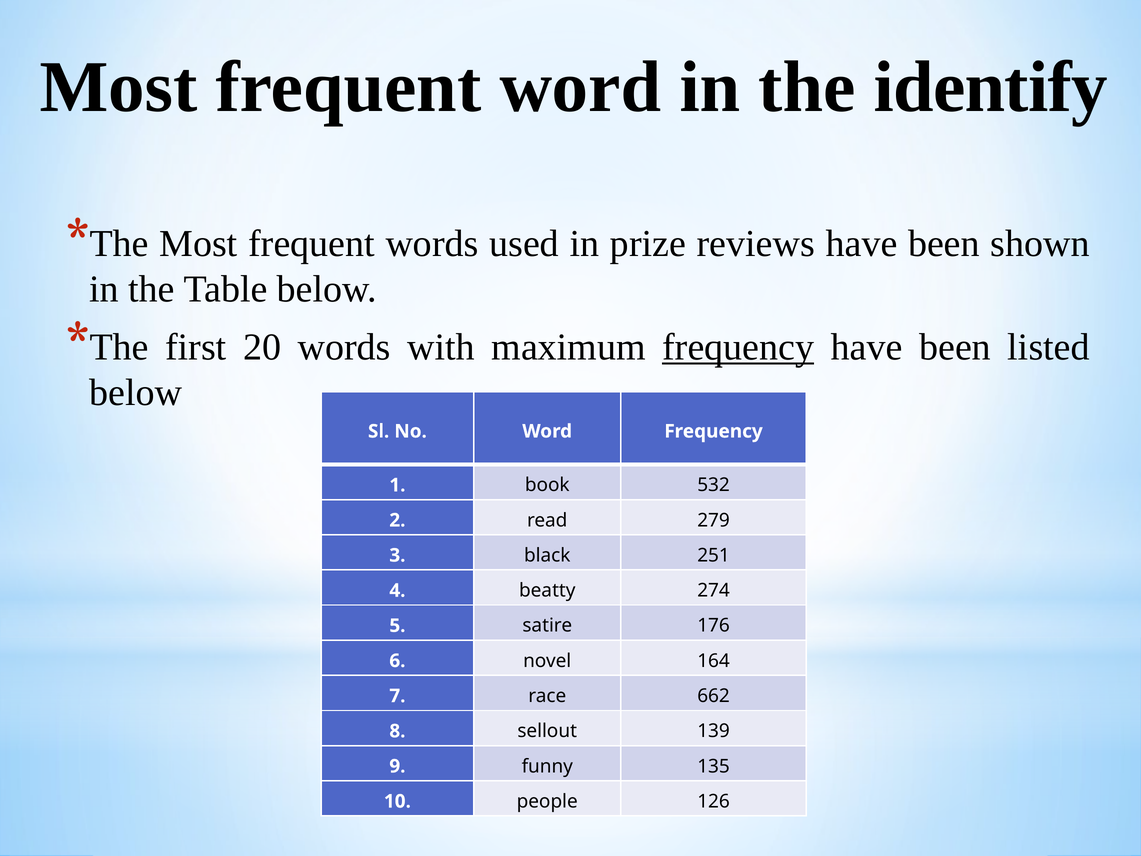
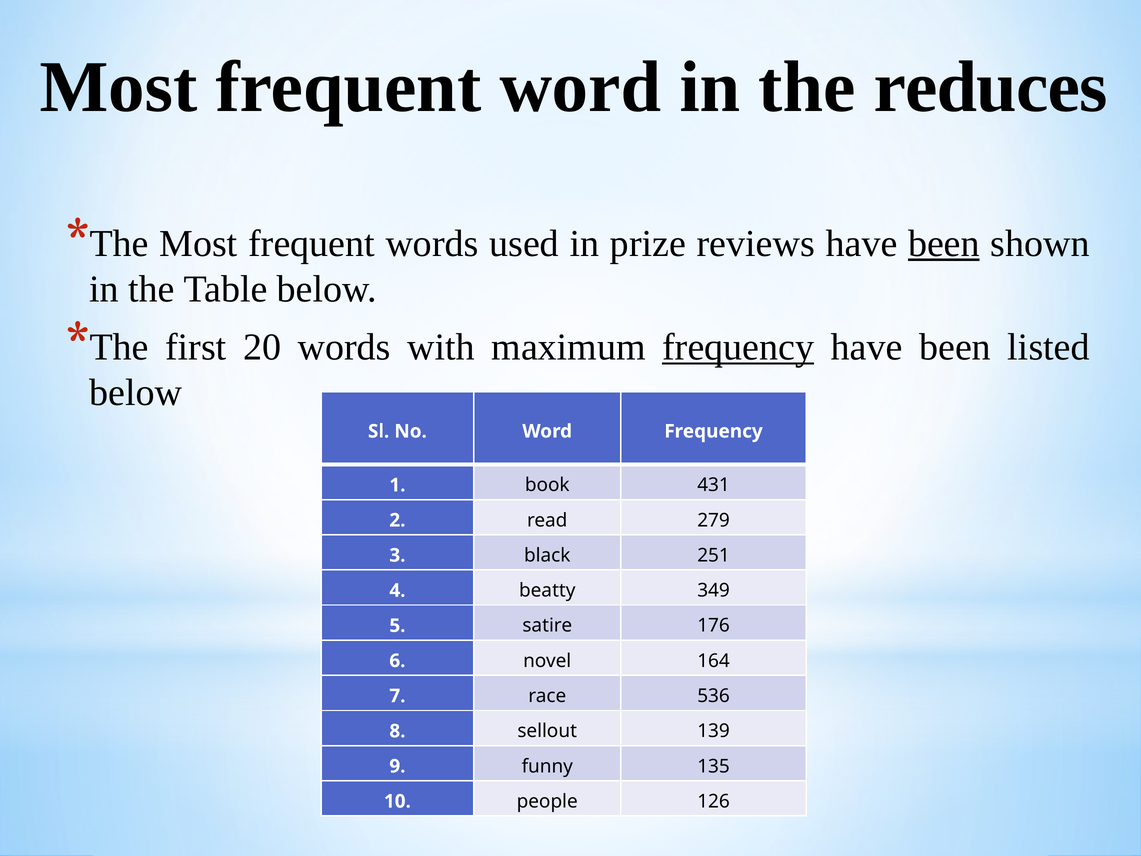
identify: identify -> reduces (991, 87)
been underline: none -> present (944, 243)
532: 532 -> 431 (714, 485)
274: 274 -> 349 (714, 590)
662: 662 -> 536 (714, 696)
